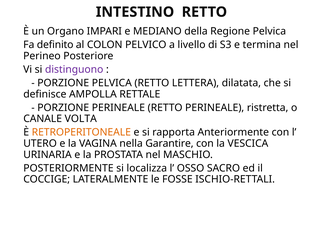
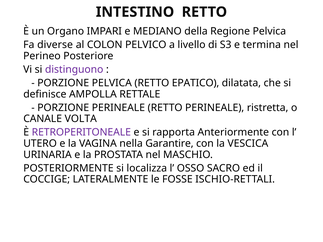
definito: definito -> diverse (55, 45)
LETTERA: LETTERA -> EPATICO (196, 83)
RETROPERITONEALE colour: orange -> purple (81, 132)
